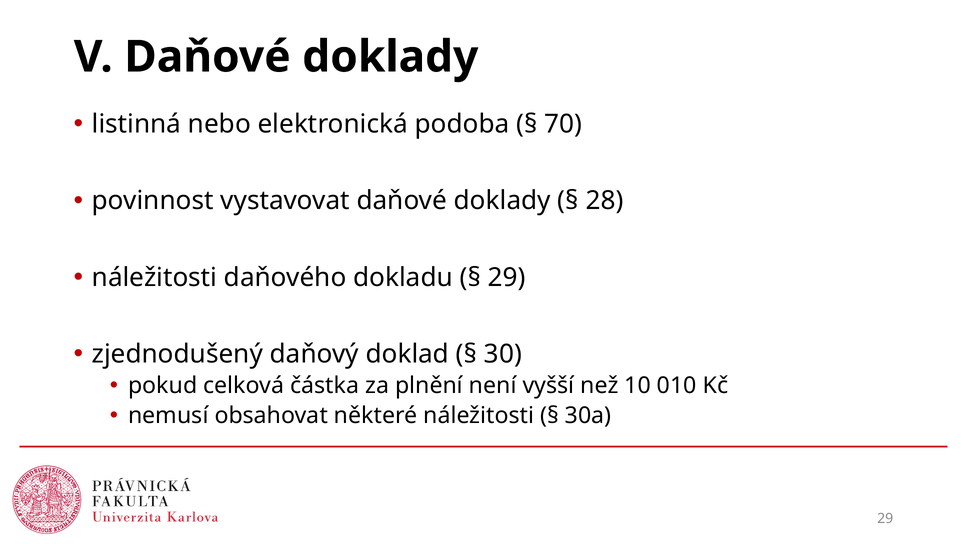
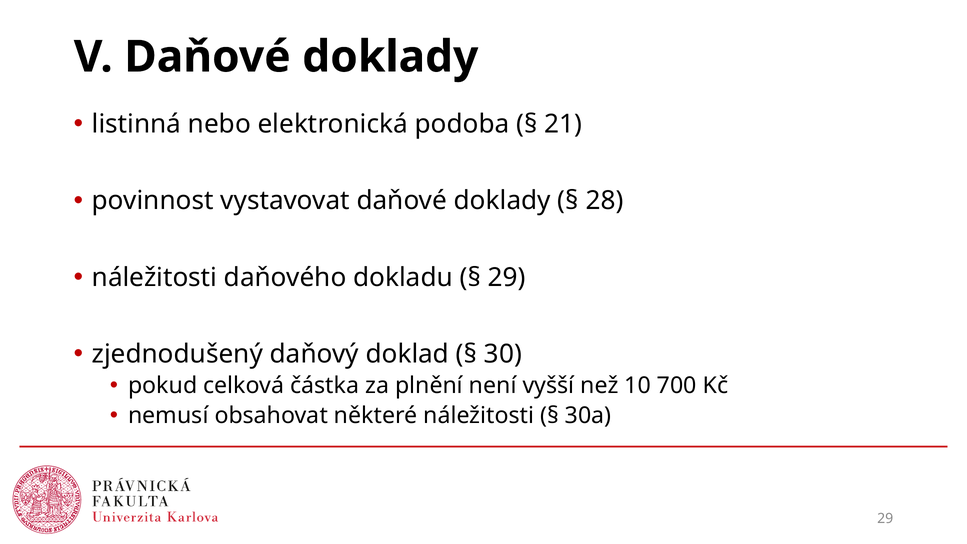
70: 70 -> 21 (563, 124)
010: 010 -> 700 (677, 386)
